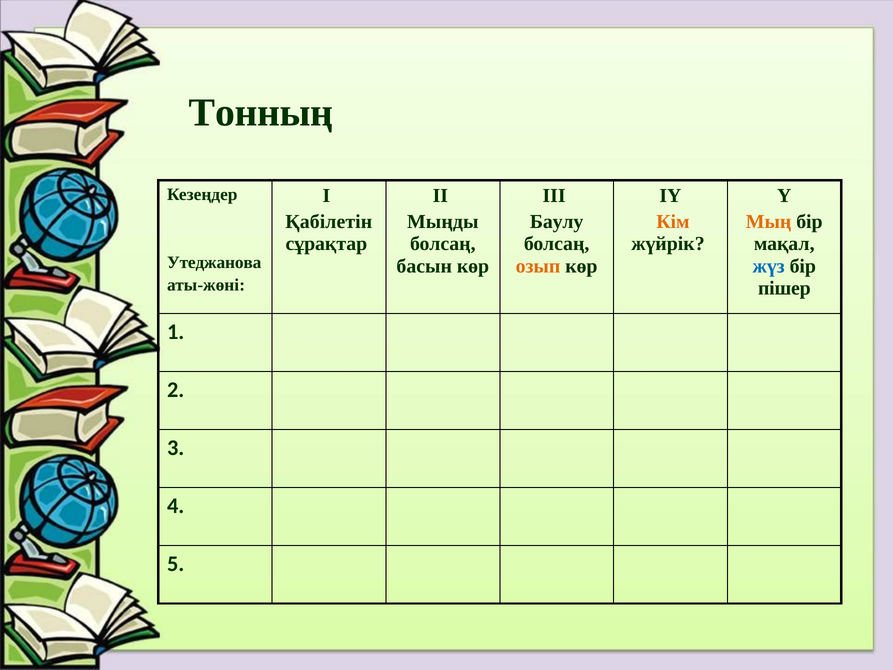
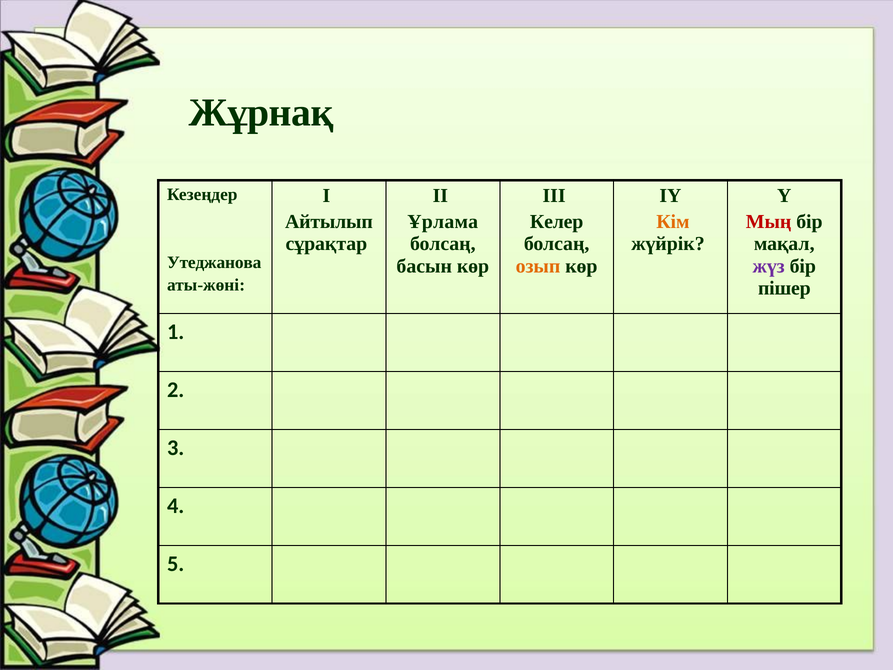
Тонның: Тонның -> Жұрнақ (261, 113)
Қабілетін: Қабілетін -> Айтылып (329, 222)
Мыңды: Мыңды -> Ұрлама (443, 222)
Баулу: Баулу -> Келер (557, 222)
Мың colour: orange -> red (769, 222)
жүз colour: blue -> purple (769, 266)
